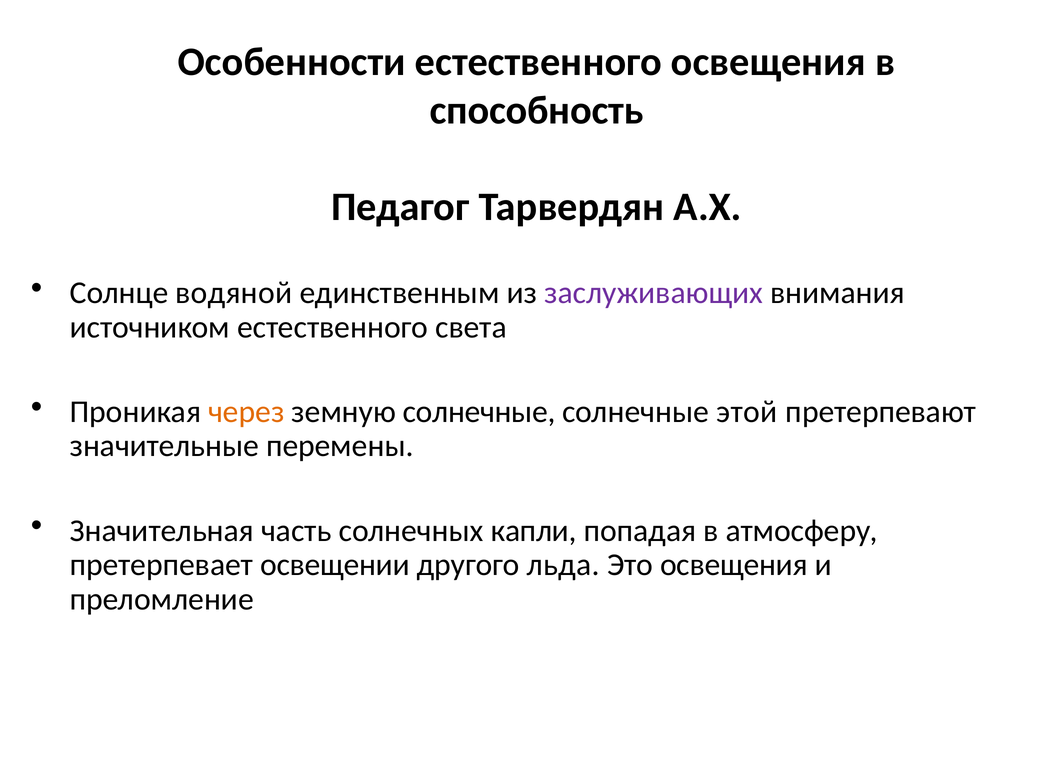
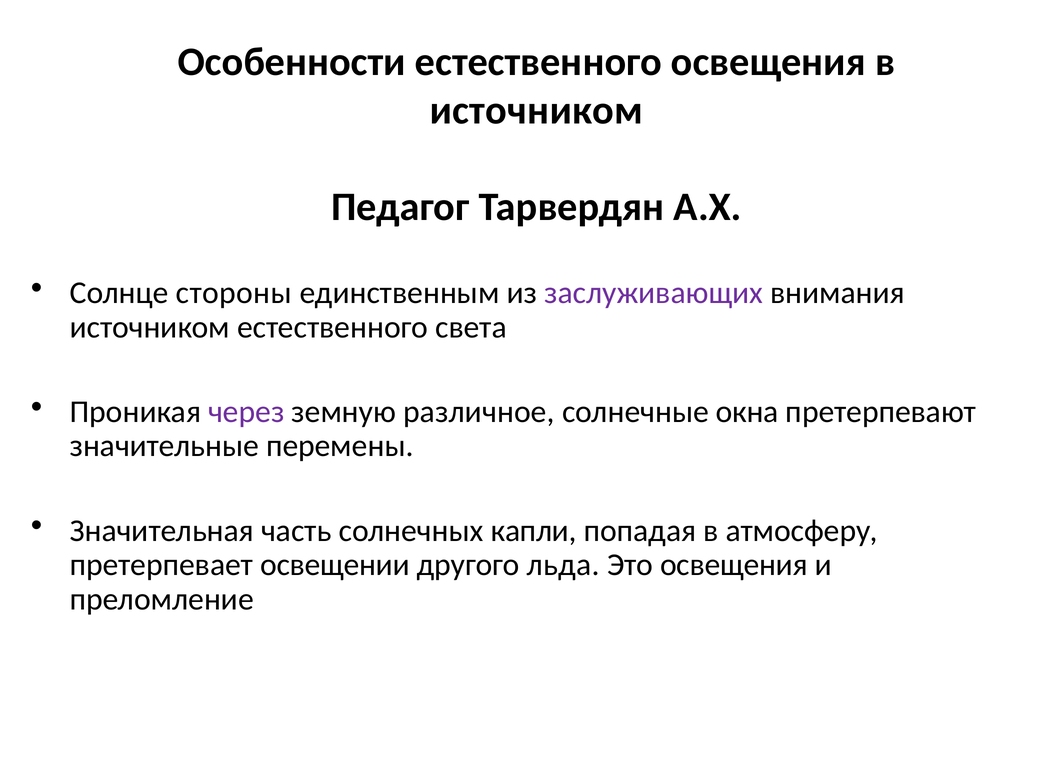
способность: способность -> источником (536, 110)
водяной: водяной -> стороны (234, 293)
через colour: orange -> purple (246, 412)
земную солнечные: солнечные -> различное (479, 412)
этой: этой -> окна (747, 412)
